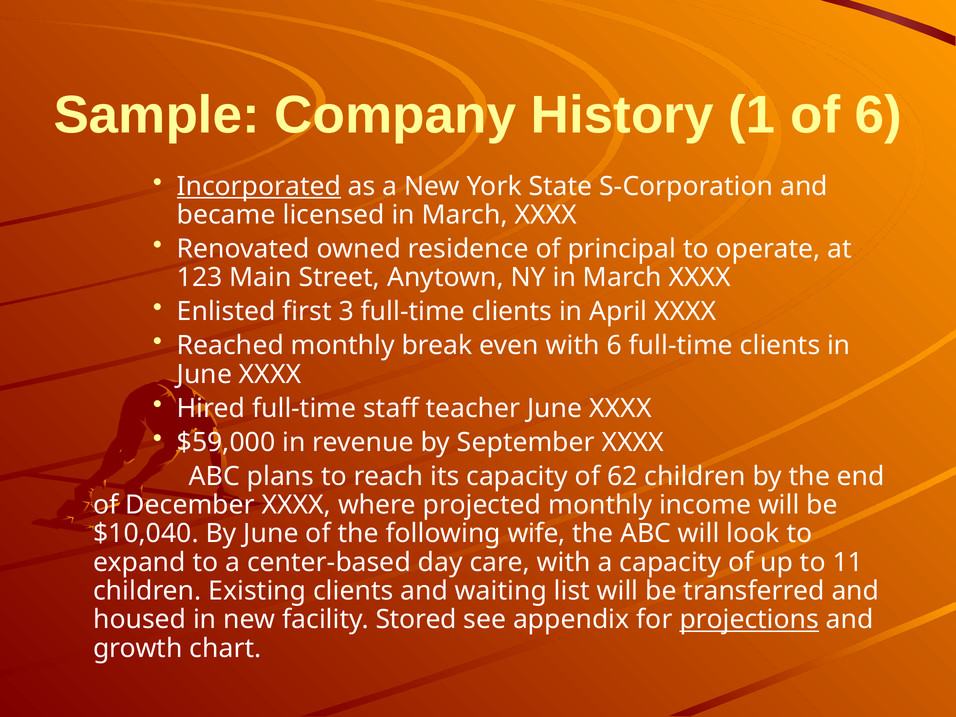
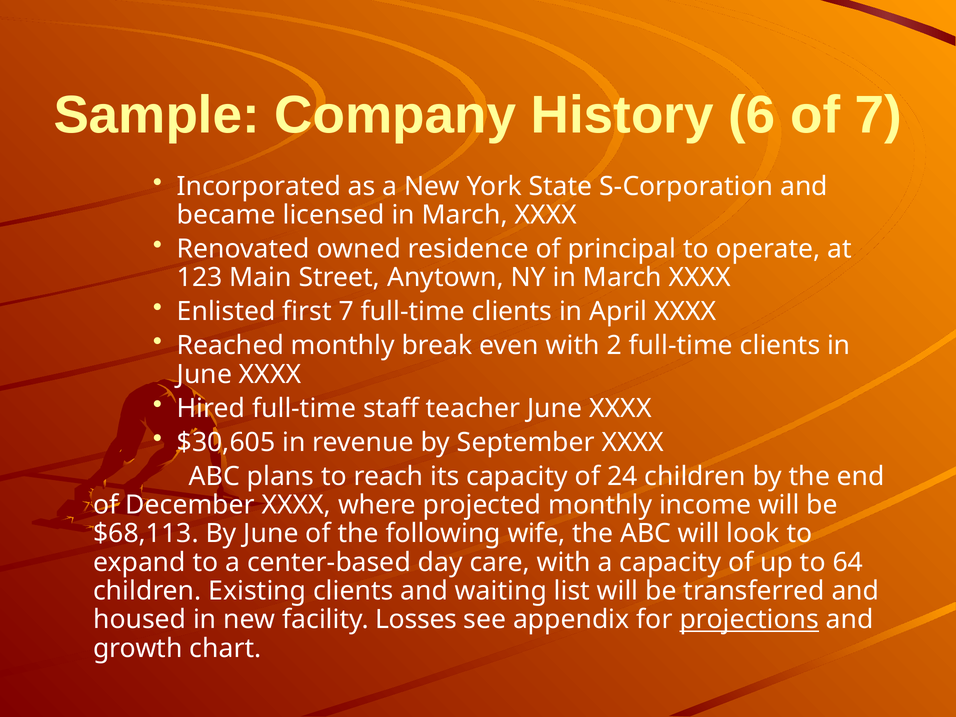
1: 1 -> 6 (752, 115)
of 6: 6 -> 7 (879, 115)
Incorporated underline: present -> none (259, 186)
first 3: 3 -> 7 (346, 312)
with 6: 6 -> 2 (614, 346)
$59,000: $59,000 -> $30,605 (226, 442)
62: 62 -> 24 (622, 476)
$10,040: $10,040 -> $68,113 (146, 534)
11: 11 -> 64 (848, 562)
Stored: Stored -> Losses (416, 620)
